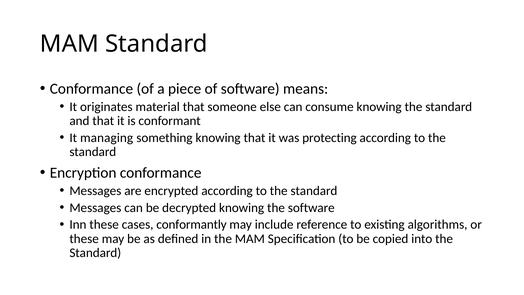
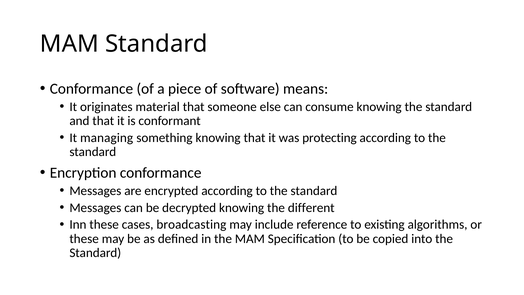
the software: software -> different (311, 208)
conformantly: conformantly -> broadcasting (191, 224)
